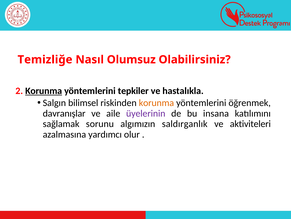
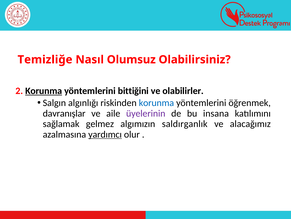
tepkiler: tepkiler -> bittiğini (133, 91)
hastalıkla: hastalıkla -> olabilirler (183, 91)
bilimsel: bilimsel -> algınlığı (83, 103)
korunma colour: orange -> blue (156, 103)
sorunu: sorunu -> gelmez (100, 123)
aktiviteleri: aktiviteleri -> alacağımız (250, 123)
yardımcı underline: none -> present (105, 134)
